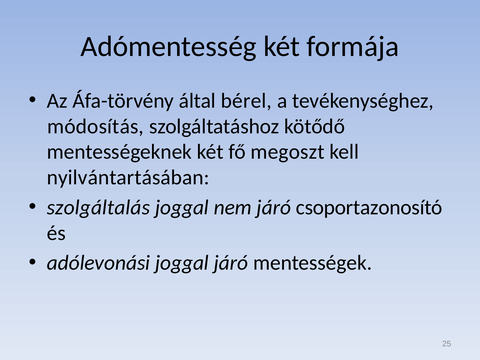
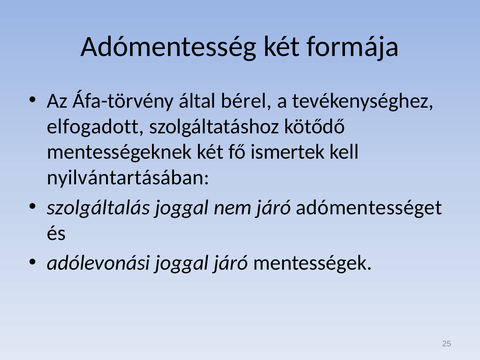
módosítás: módosítás -> elfogadott (96, 126)
megoszt: megoszt -> ismertek (288, 152)
csoportazonosító: csoportazonosító -> adómentességet (369, 207)
